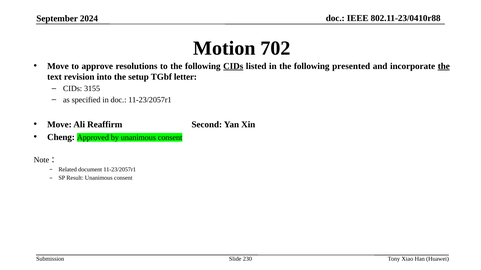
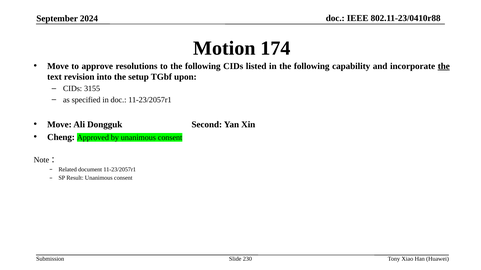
702: 702 -> 174 (276, 48)
CIDs underline: present -> none (233, 66)
presented: presented -> capability (351, 66)
letter: letter -> upon (185, 77)
Reaffirm: Reaffirm -> Dongguk (105, 125)
